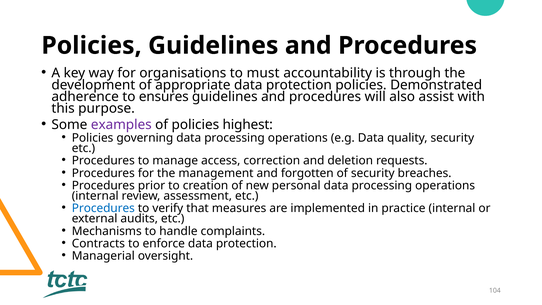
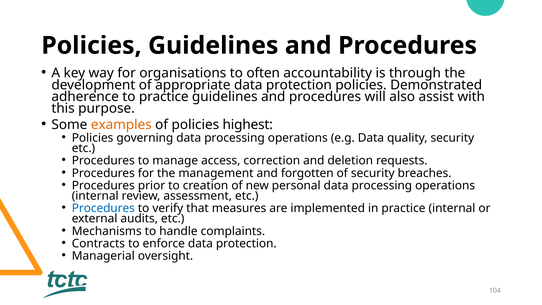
must: must -> often (263, 73)
to ensures: ensures -> practice (164, 97)
examples colour: purple -> orange (121, 125)
